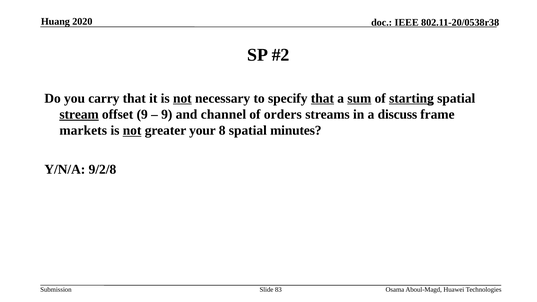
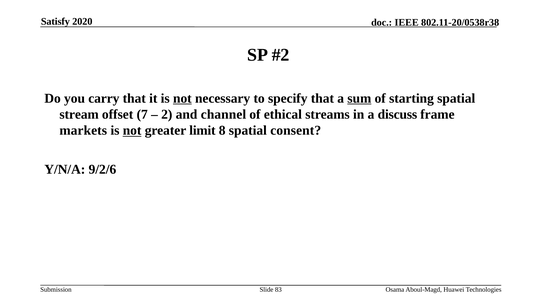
Huang: Huang -> Satisfy (55, 21)
that underline: present -> none (322, 98)
starting underline: present -> none (411, 98)
stream underline: present -> none (79, 114)
offset 9: 9 -> 7 (142, 114)
9: 9 -> 2 (167, 114)
orders: orders -> ethical (283, 114)
your: your -> limit (202, 131)
minutes: minutes -> consent (296, 131)
9/2/8: 9/2/8 -> 9/2/6 (102, 169)
